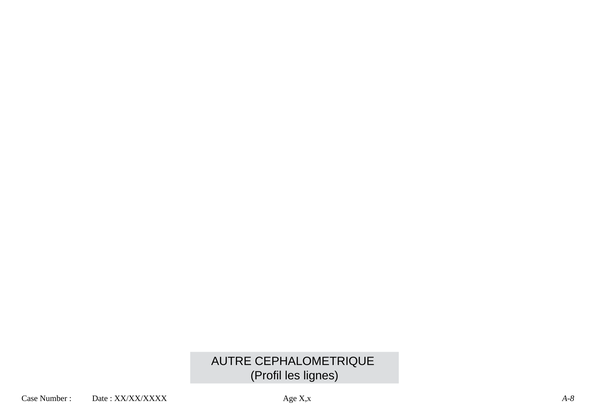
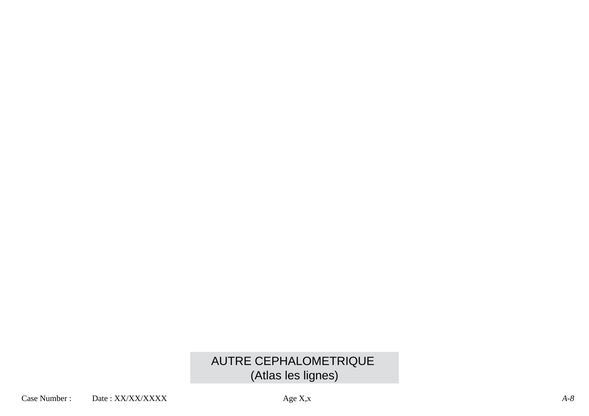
Profil: Profil -> Atlas (266, 376)
